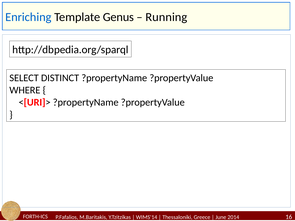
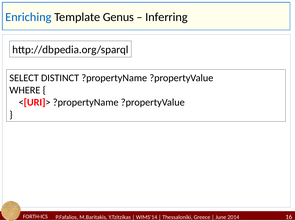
Running: Running -> Inferring (167, 17)
